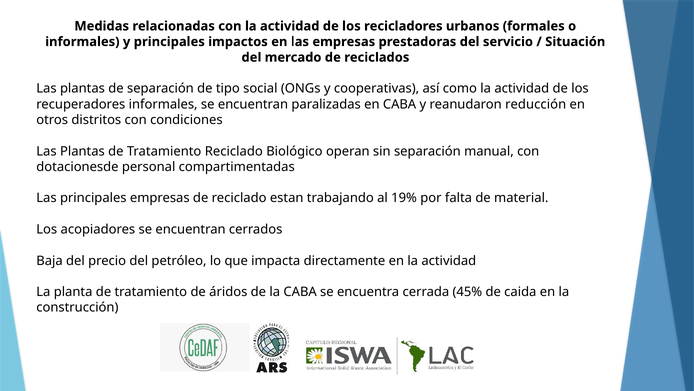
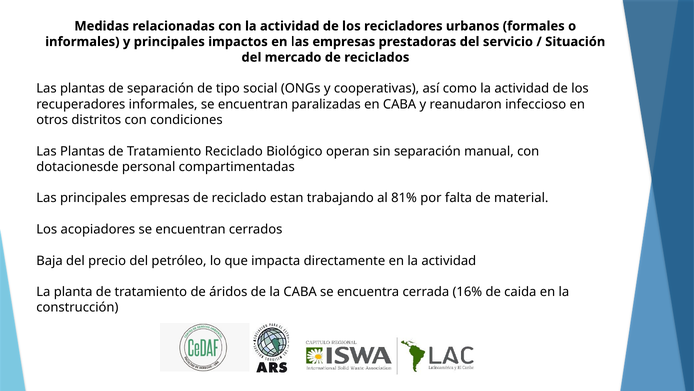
reducción: reducción -> infeccioso (536, 104)
19%: 19% -> 81% (404, 198)
45%: 45% -> 16% (467, 292)
